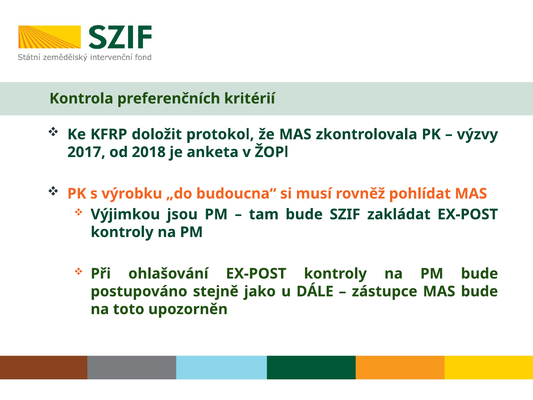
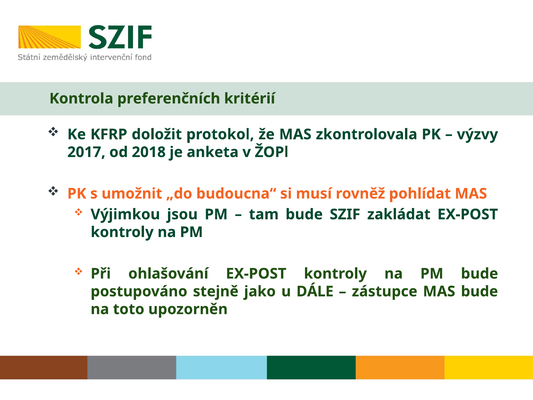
výrobku: výrobku -> umožnit (132, 194)
